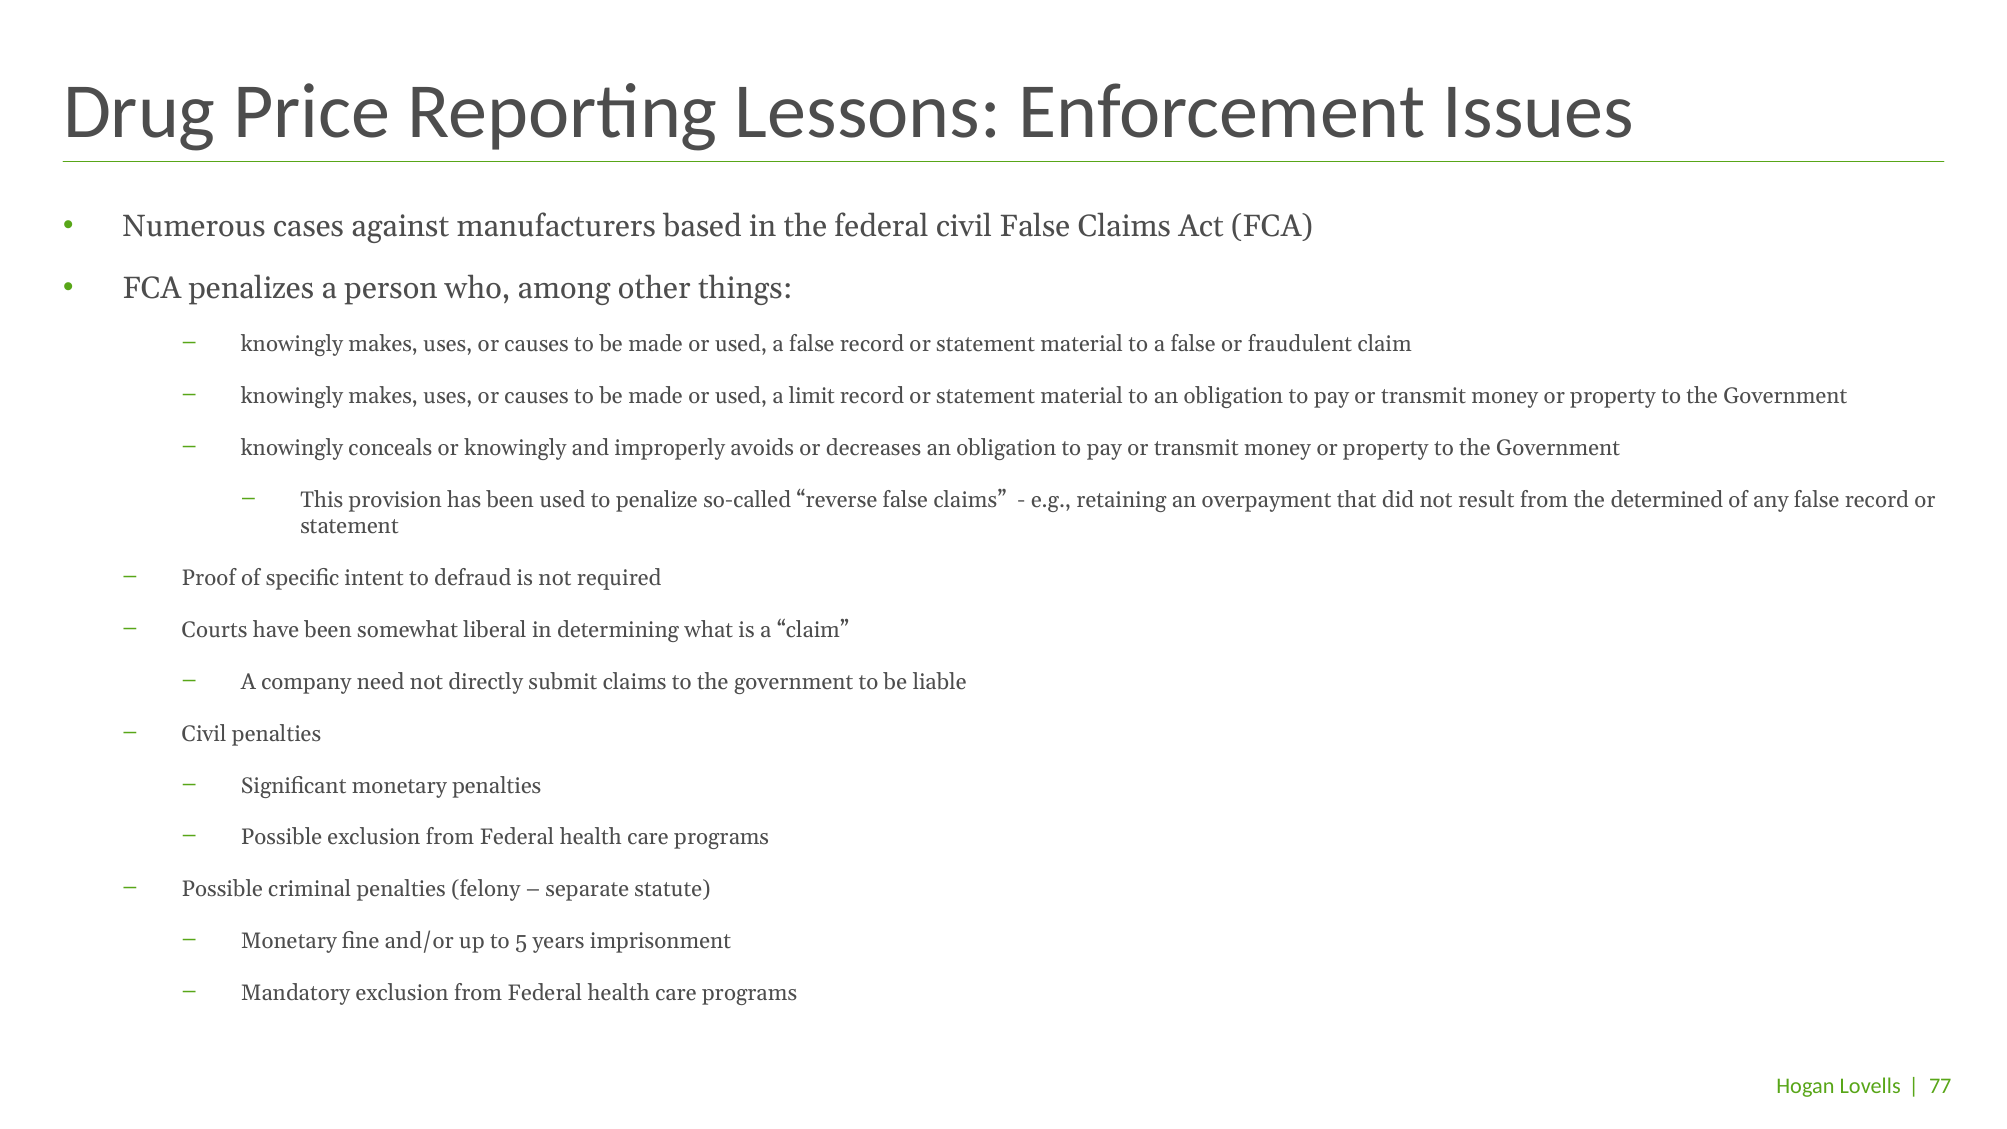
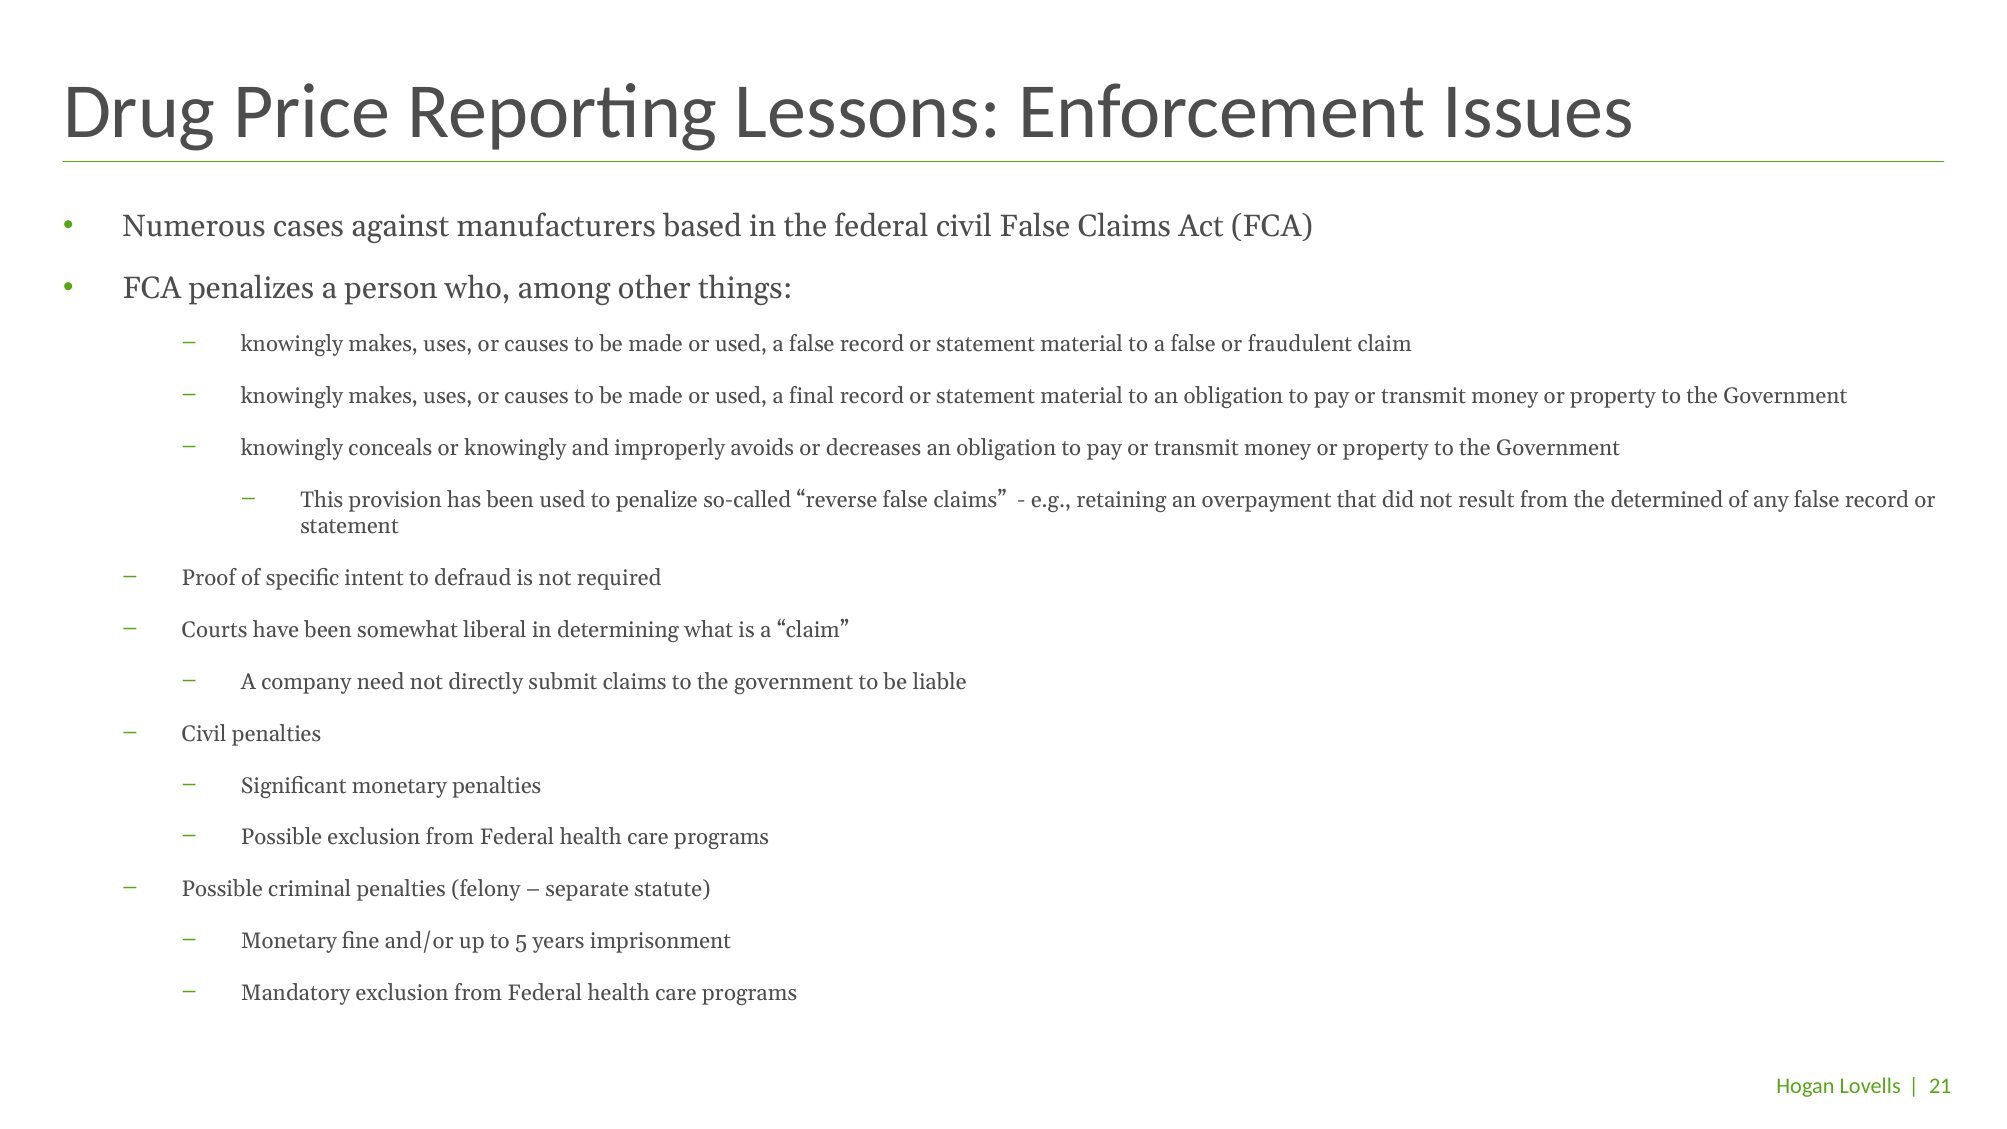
limit: limit -> final (812, 396)
77: 77 -> 21 (1940, 1086)
